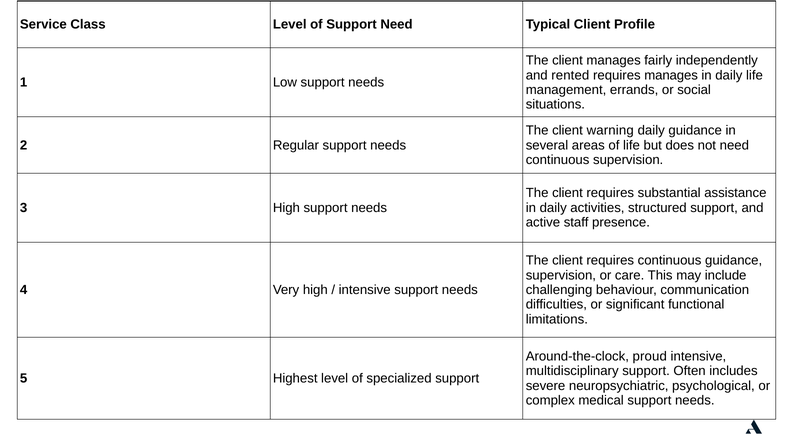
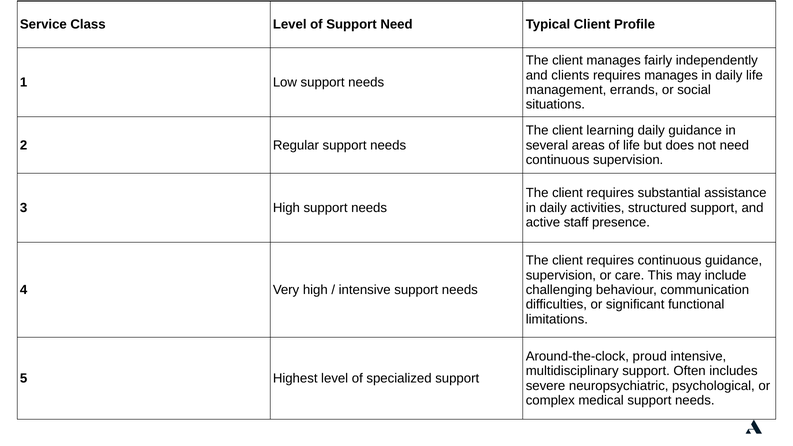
rented: rented -> clients (570, 75)
warning: warning -> learning (610, 131)
